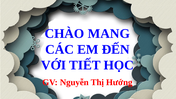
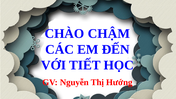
MANG: MANG -> CHẬM (109, 34)
